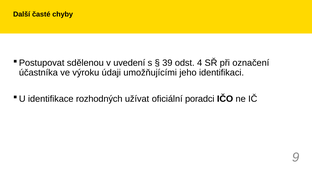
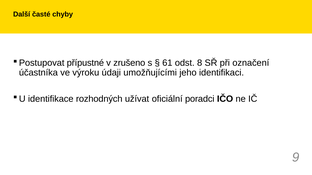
sdělenou: sdělenou -> přípustné (85, 63)
uvedení: uvedení -> zrušeno (129, 63)
39: 39 -> 61 (167, 63)
4: 4 -> 8 (200, 63)
